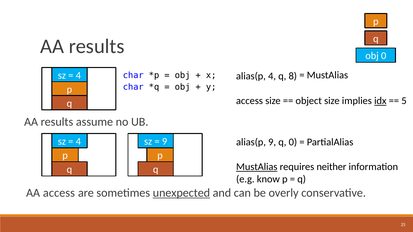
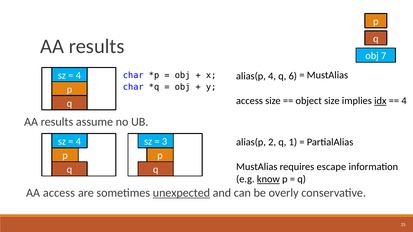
obj 0: 0 -> 7 (384, 56)
8: 8 -> 6 (293, 76)
5: 5 -> 4 (404, 101)
9: 9 -> 3 (165, 142)
alias(p 9: 9 -> 2 (272, 142)
q 0: 0 -> 1 (293, 142)
MustAlias underline: present -> none (257, 167)
neither: neither -> escape (331, 167)
know underline: none -> present (268, 179)
